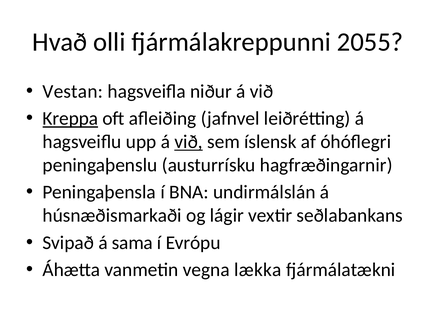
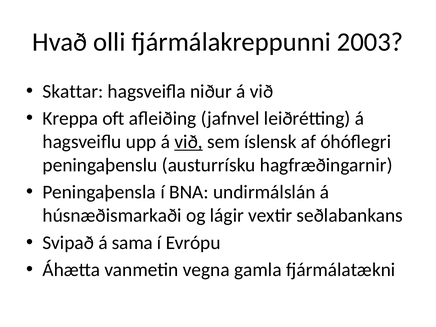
2055: 2055 -> 2003 (370, 42)
Vestan: Vestan -> Skattar (73, 91)
Kreppa underline: present -> none (70, 119)
lækka: lækka -> gamla (258, 270)
